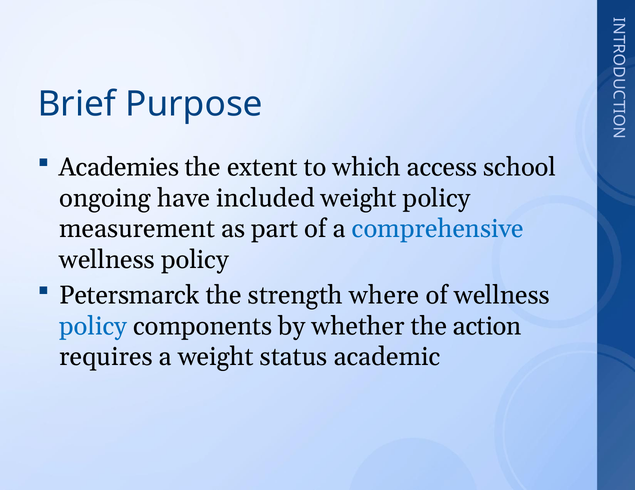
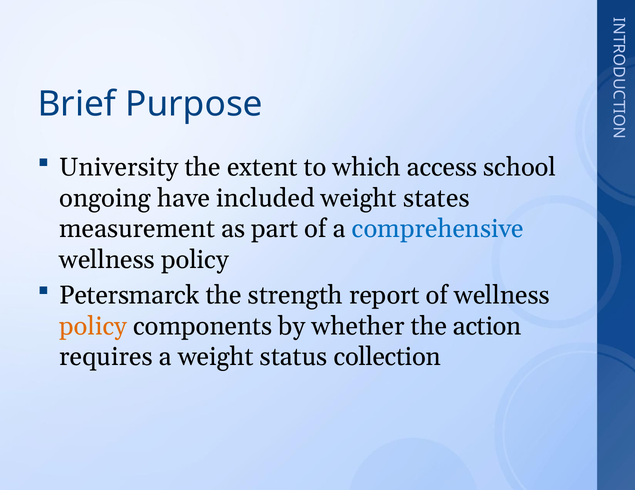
Academies: Academies -> University (119, 168)
weight policy: policy -> states (437, 198)
where: where -> report (384, 296)
policy colour: blue -> orange (93, 327)
academic: academic -> collection (387, 358)
